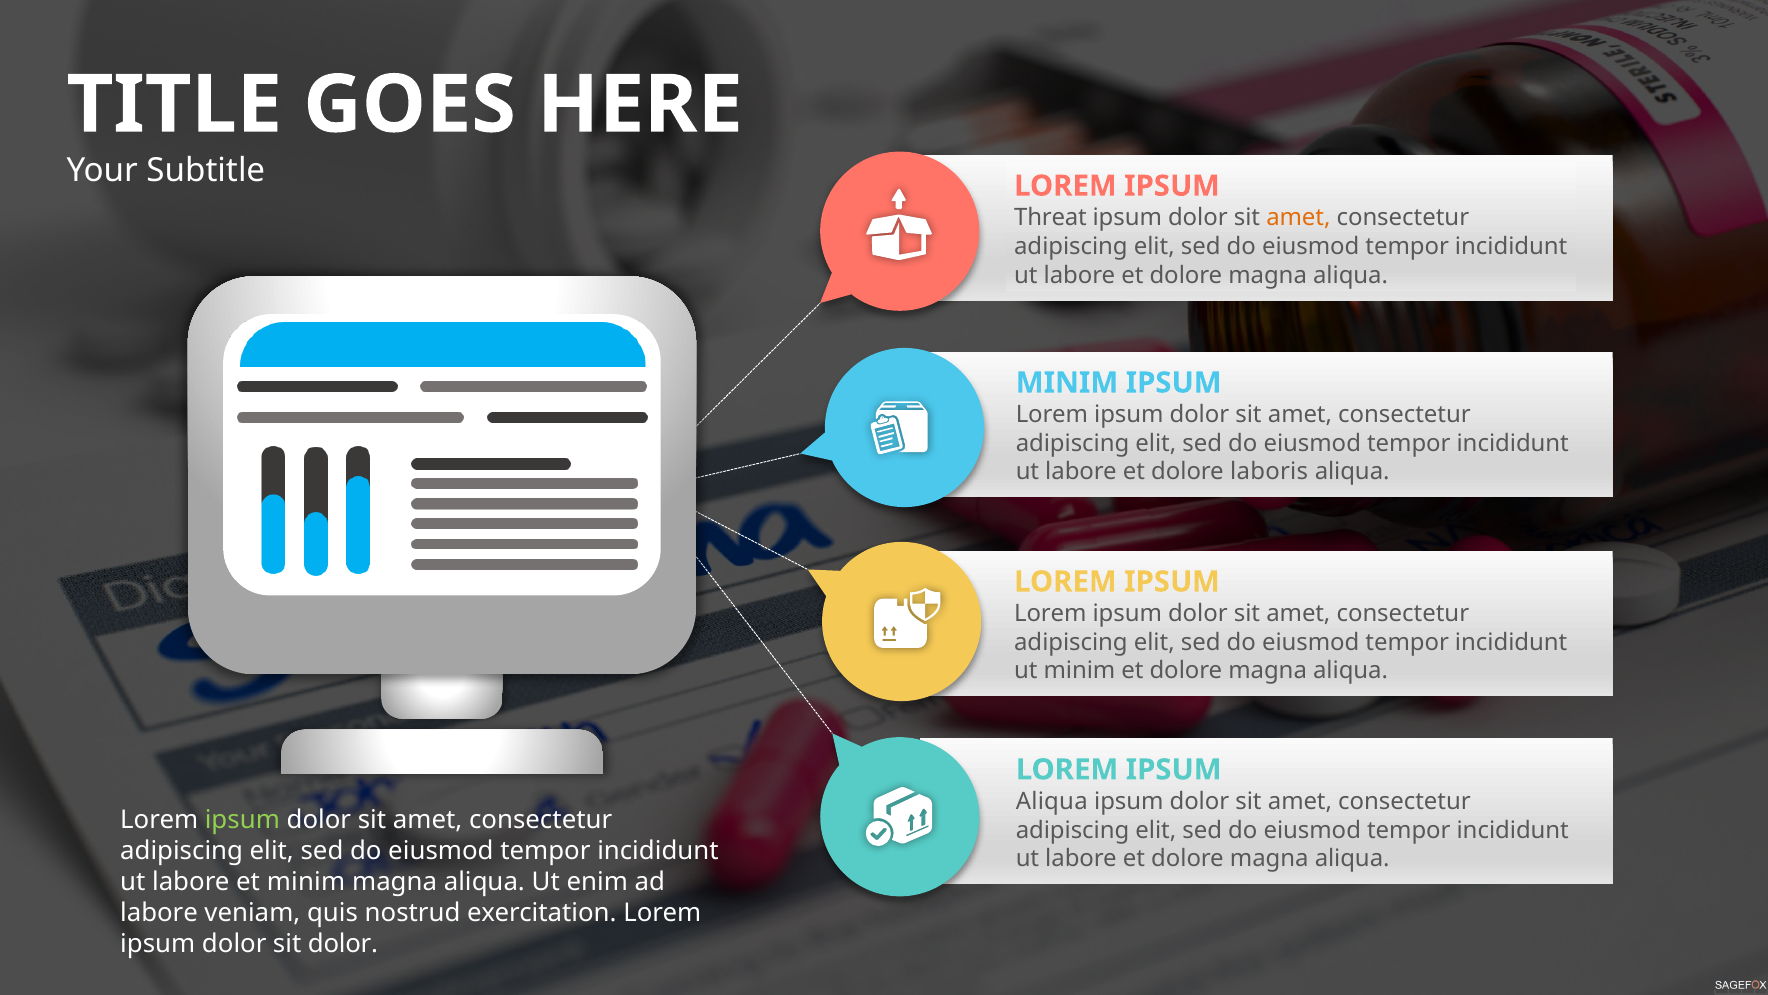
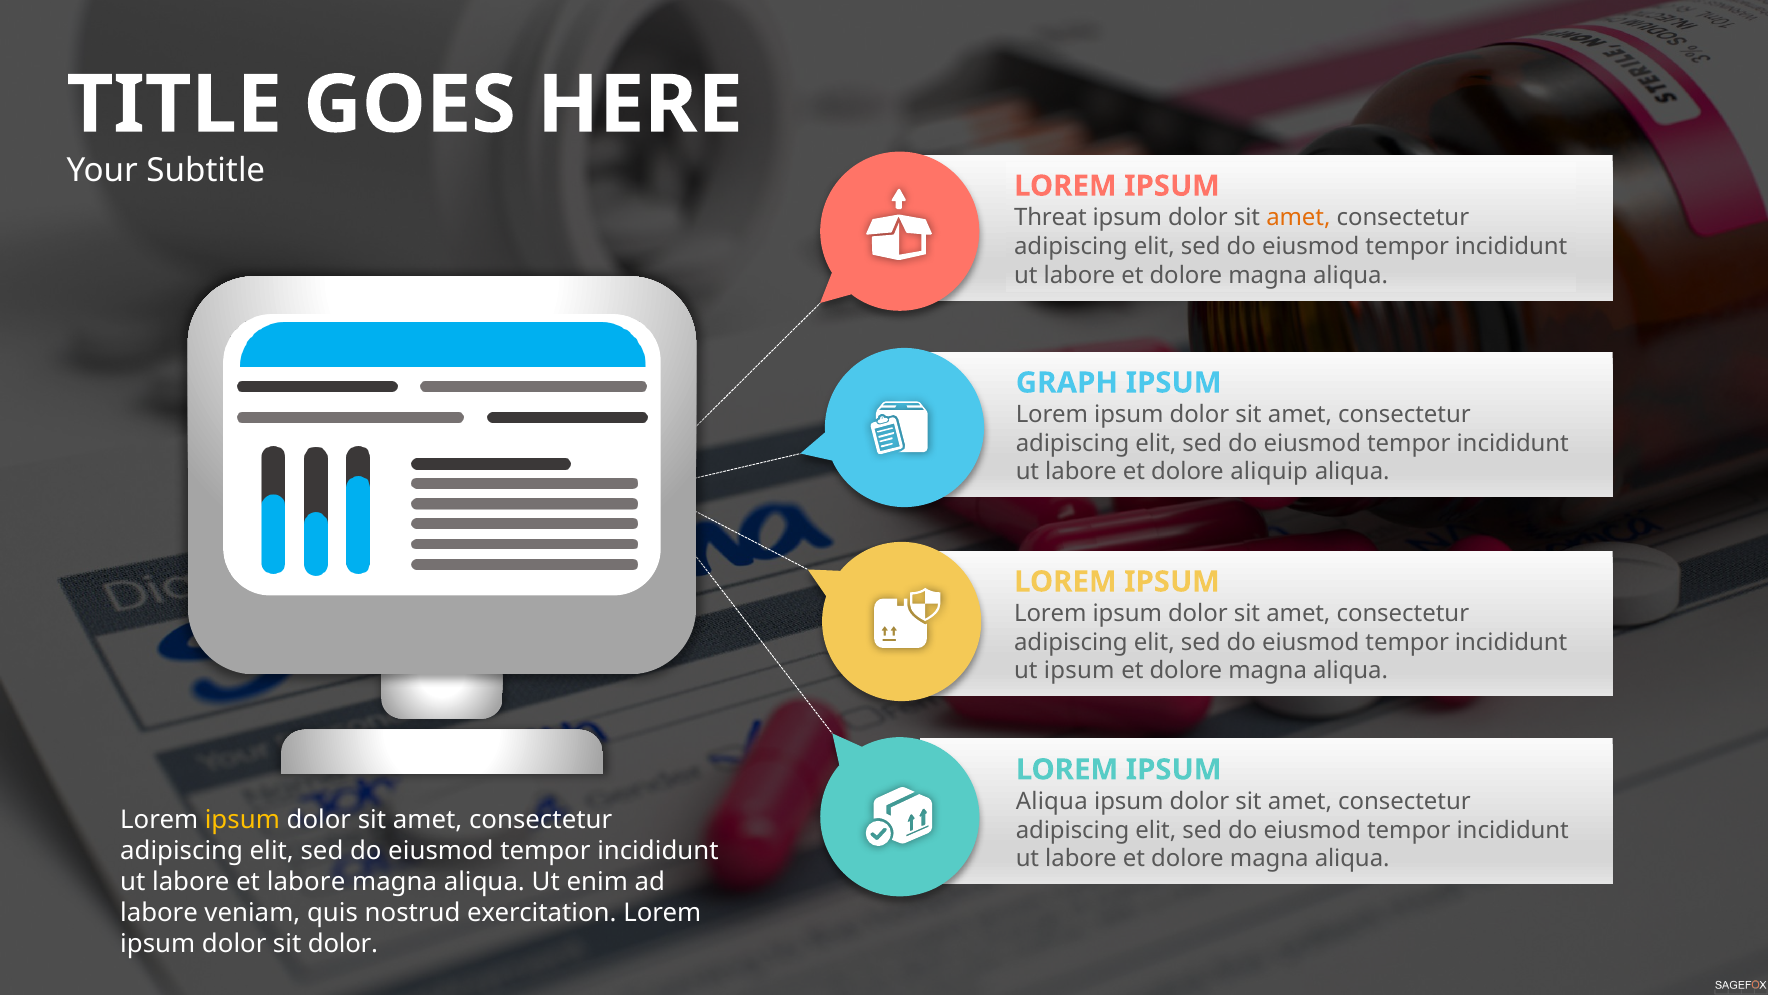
MINIM: MINIM -> GRAPH (1067, 383)
laboris: laboris -> aliquip (1269, 472)
ut minim: minim -> ipsum (1079, 671)
ipsum colour: light green -> yellow (242, 820)
et minim: minim -> labore (306, 881)
